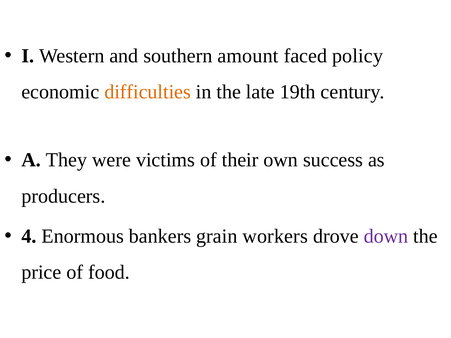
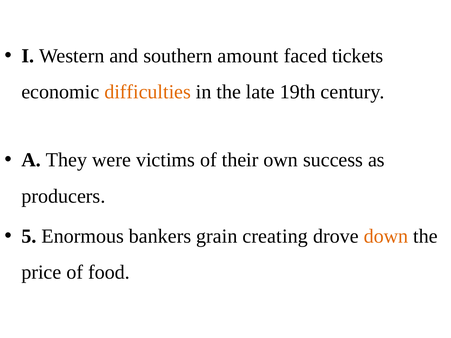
policy: policy -> tickets (358, 56)
4: 4 -> 5 (29, 236)
workers: workers -> creating (275, 236)
down colour: purple -> orange (386, 236)
